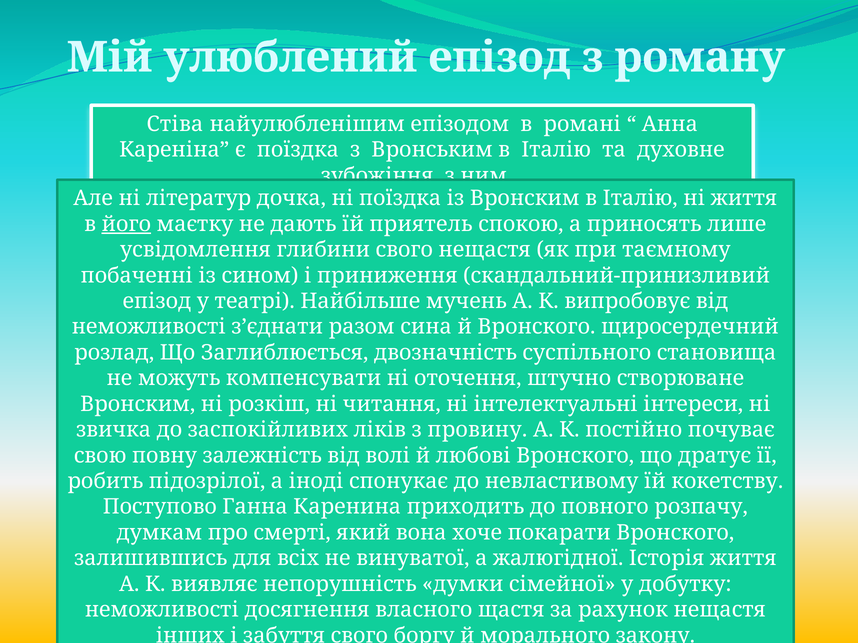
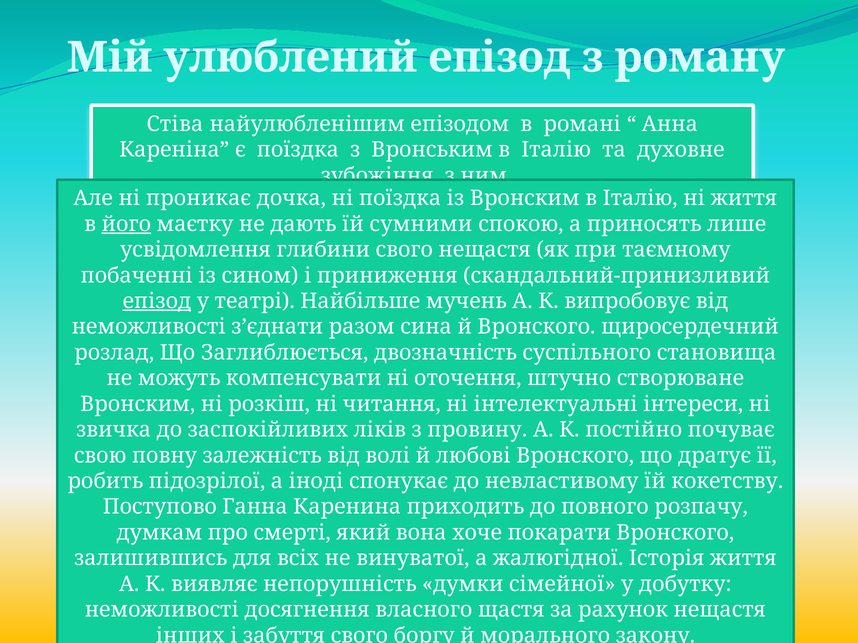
літератур: літератур -> проникає (198, 198)
приятель: приятель -> сумними (421, 224)
епізод underline: none -> present (157, 301)
